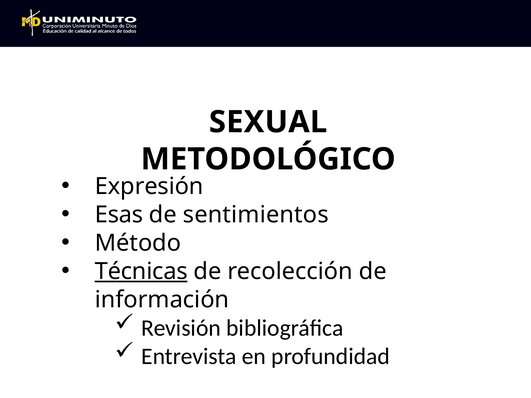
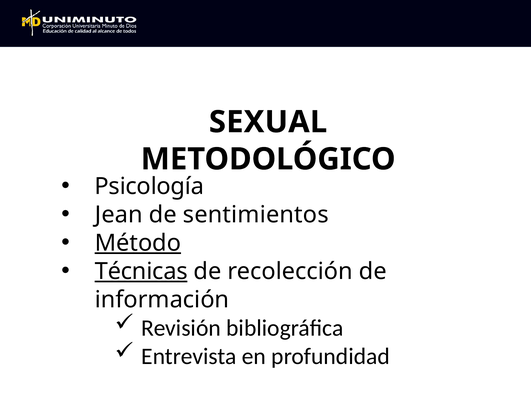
Expresión: Expresión -> Psicología (149, 187)
Esas: Esas -> Jean (119, 215)
Método underline: none -> present (138, 243)
